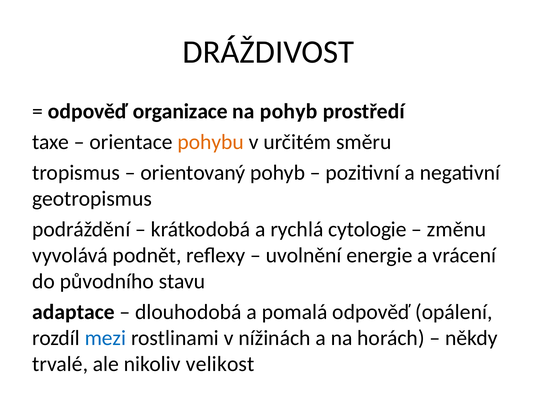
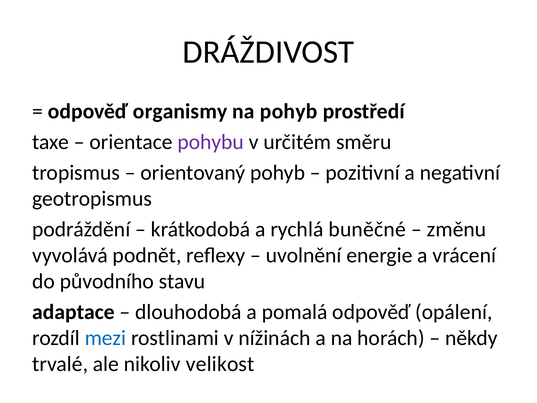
organizace: organizace -> organismy (180, 111)
pohybu colour: orange -> purple (211, 142)
cytologie: cytologie -> buněčné (367, 229)
